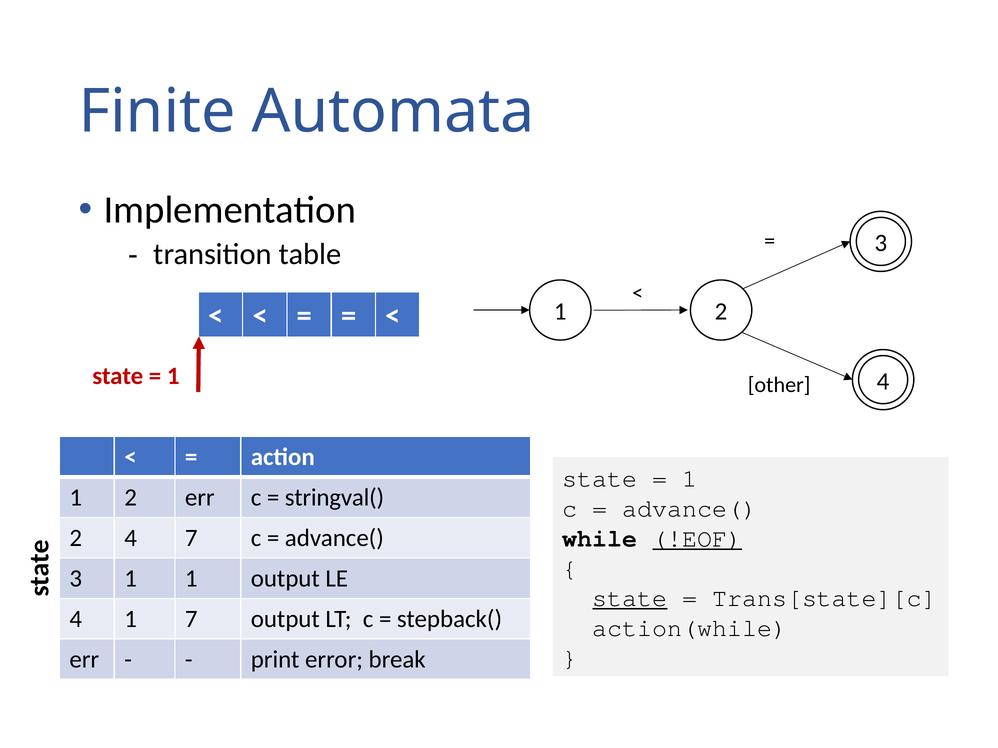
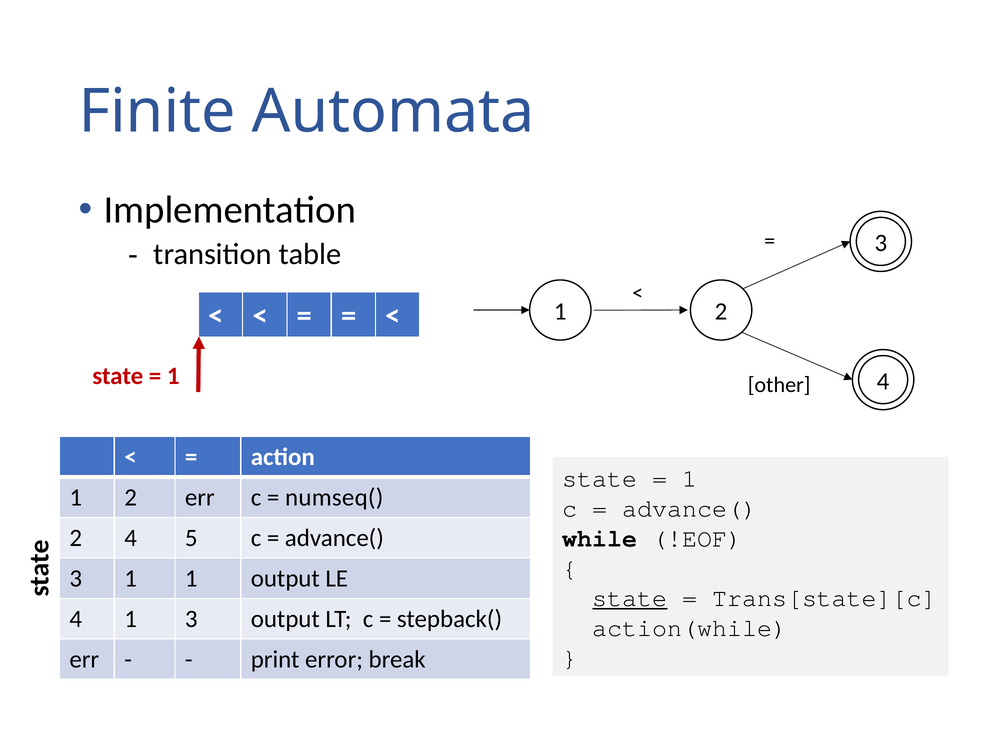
stringval(: stringval( -> numseq( (334, 498)
4 7: 7 -> 5 (191, 538)
!EOF underline: present -> none (697, 539)
4 1 7: 7 -> 3 (191, 619)
